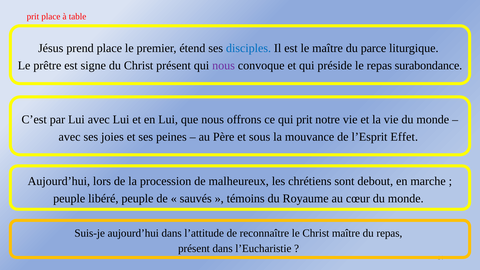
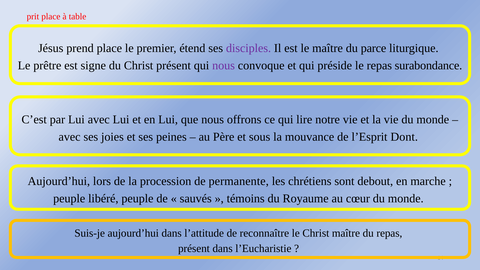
disciples colour: blue -> purple (249, 48)
qui prit: prit -> lire (304, 119)
Effet: Effet -> Dont (404, 137)
malheureux: malheureux -> permanente (239, 181)
